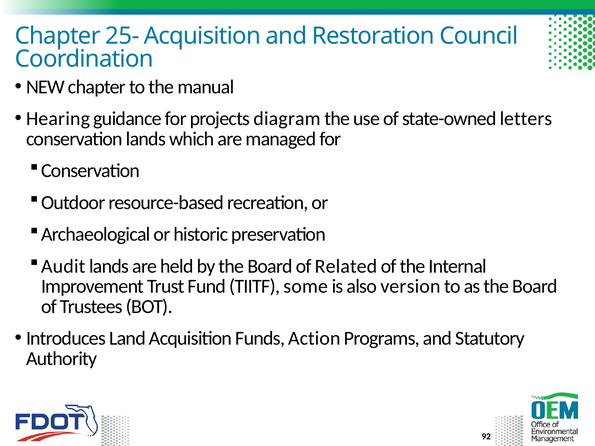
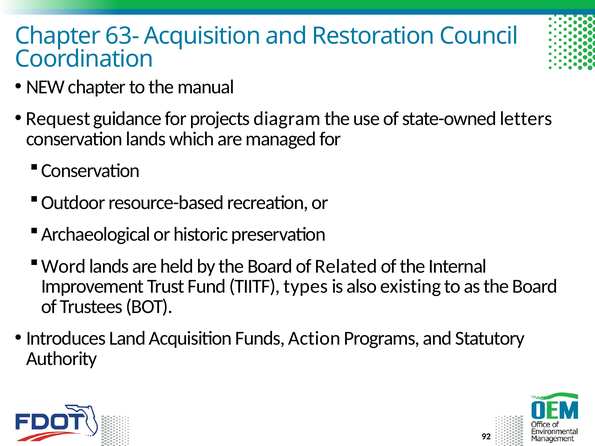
25-: 25- -> 63- (122, 36)
Hearing: Hearing -> Request (58, 119)
Audit: Audit -> Word (64, 266)
some: some -> types (306, 287)
version: version -> existing (411, 287)
